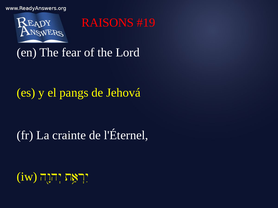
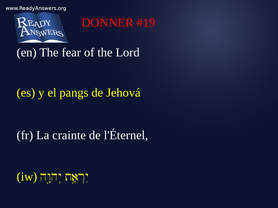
RAISONS: RAISONS -> DONNER (108, 23)
